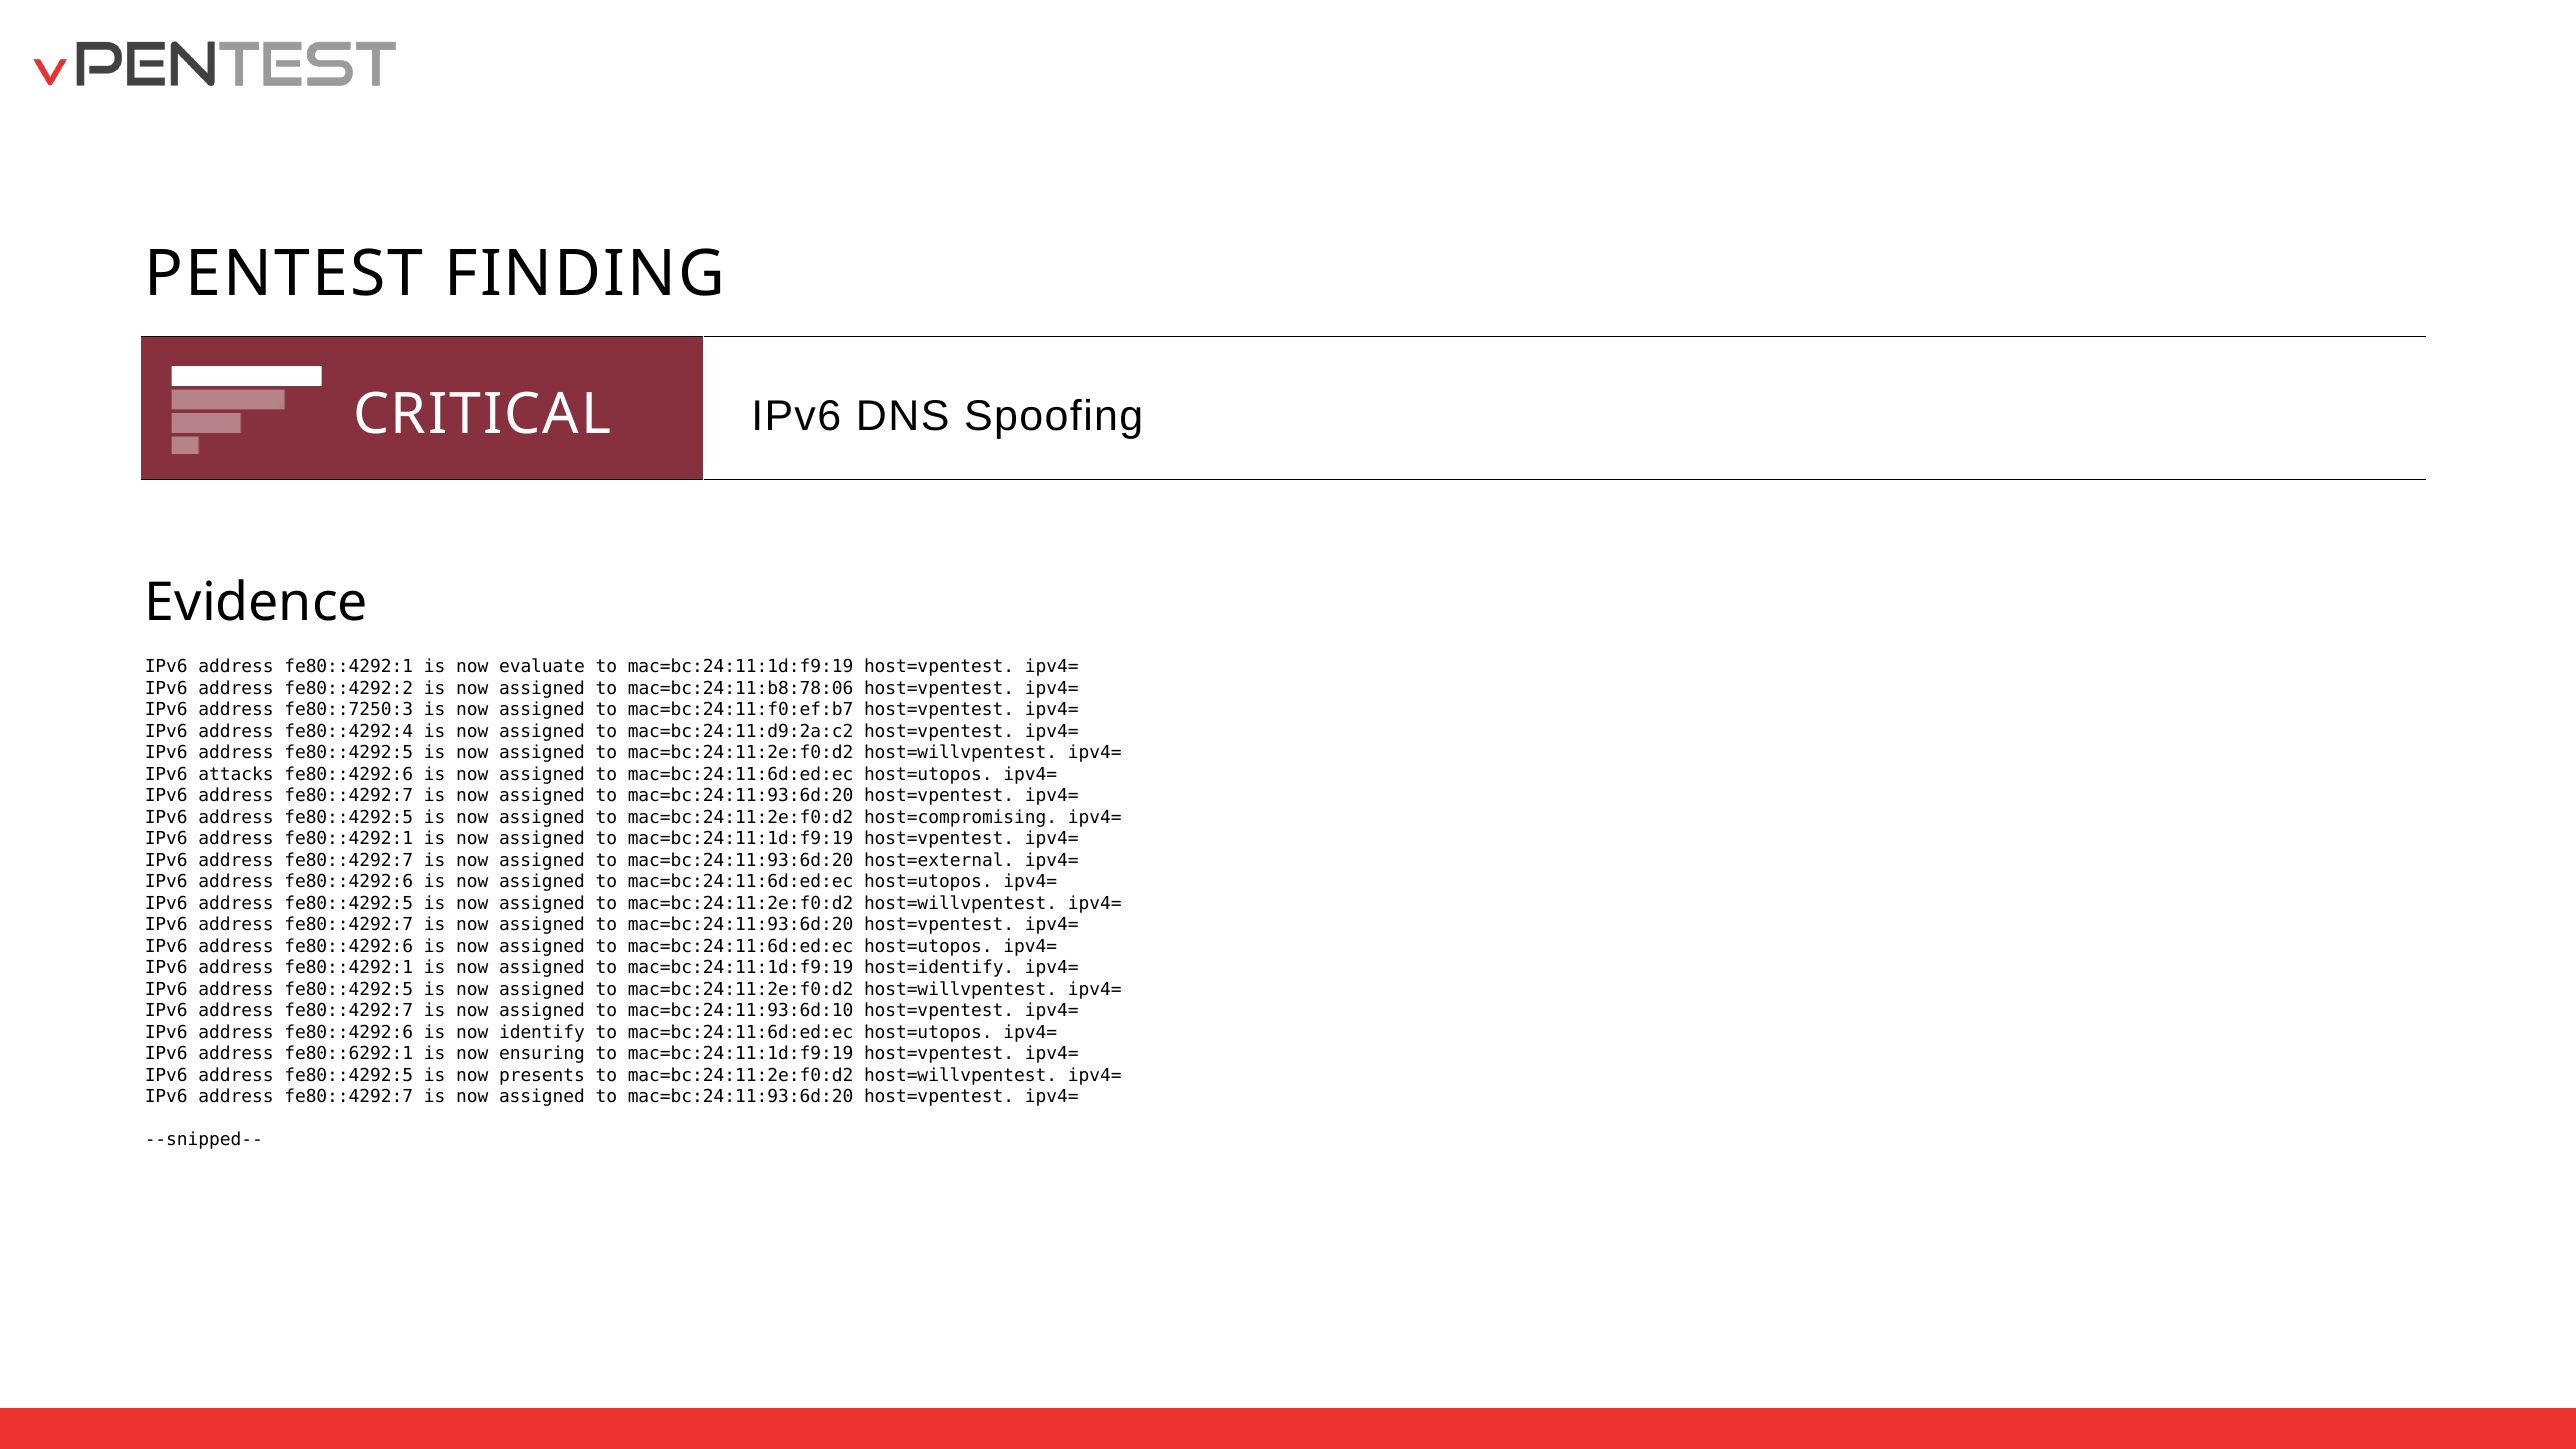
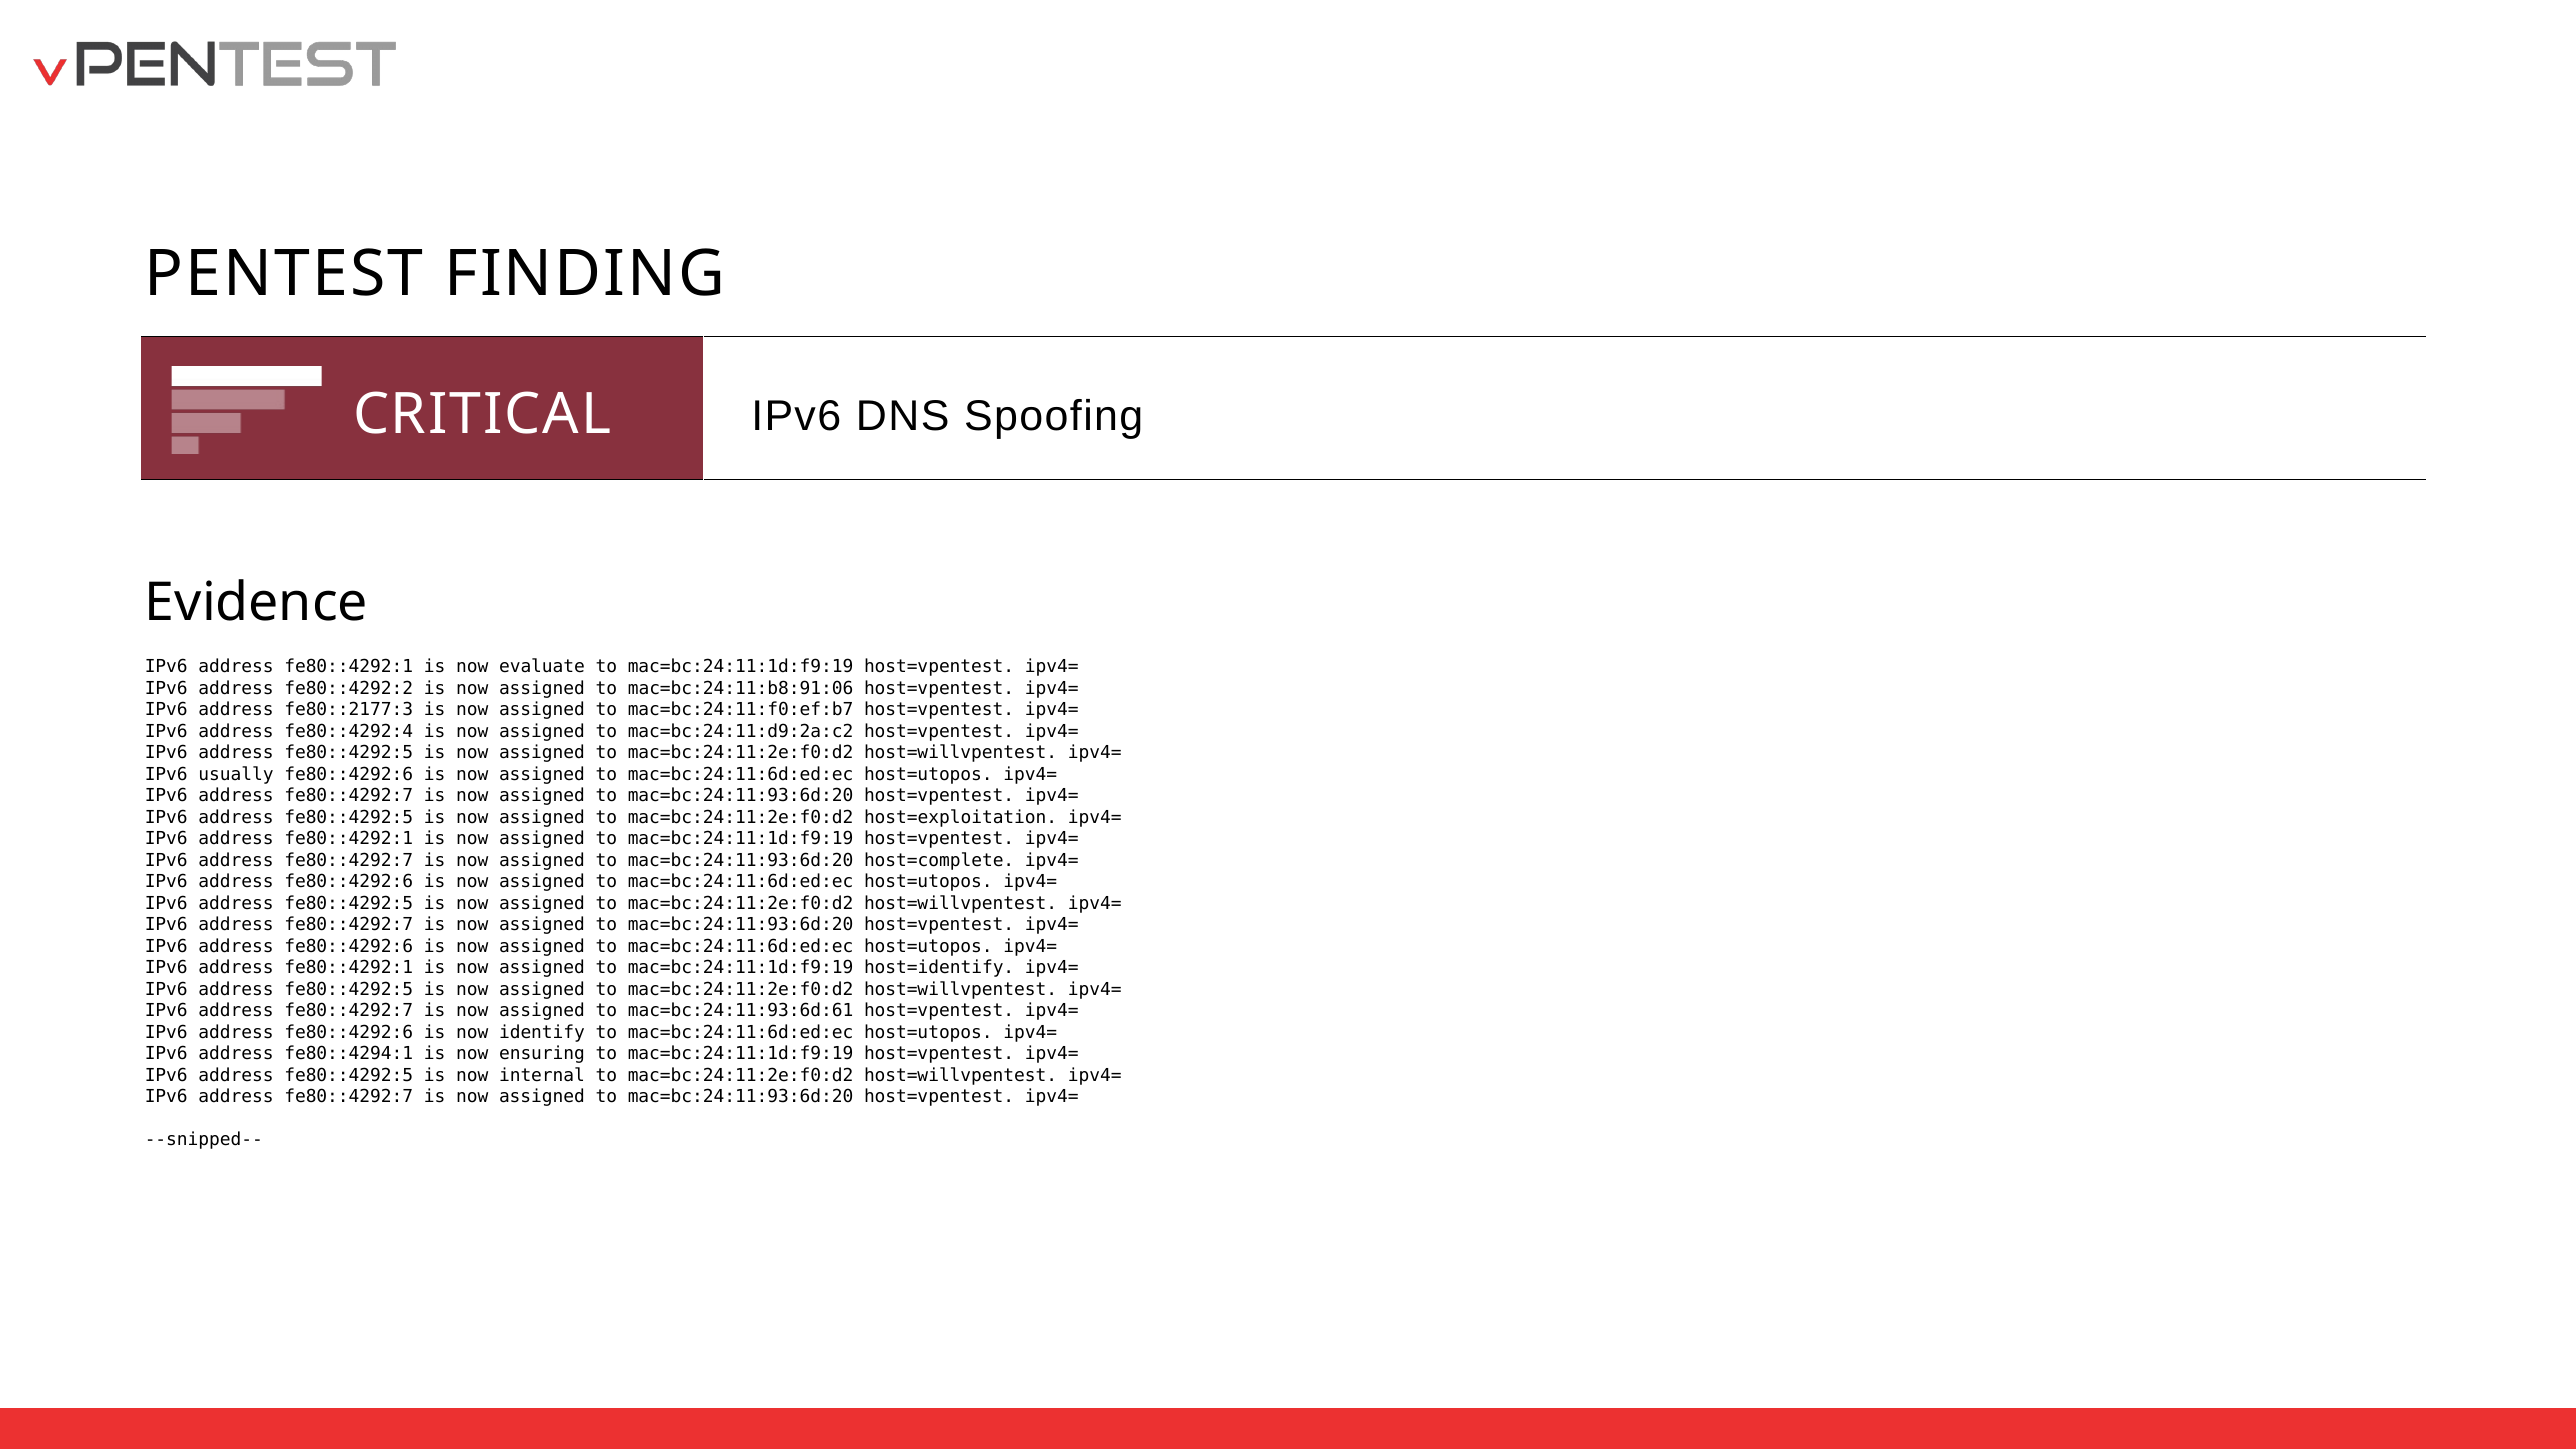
mac=bc:24:11:b8:78:06: mac=bc:24:11:b8:78:06 -> mac=bc:24:11:b8:91:06 (741, 688)
fe80::7250:3: fe80::7250:3 -> fe80::2177:3 (349, 710)
attacks: attacks -> usually (236, 774)
host=compromising: host=compromising -> host=exploitation (961, 817)
host=external: host=external -> host=complete (939, 860)
mac=bc:24:11:93:6d:10: mac=bc:24:11:93:6d:10 -> mac=bc:24:11:93:6d:61 (741, 1011)
fe80::6292:1: fe80::6292:1 -> fe80::4294:1 (349, 1054)
presents: presents -> internal (542, 1075)
